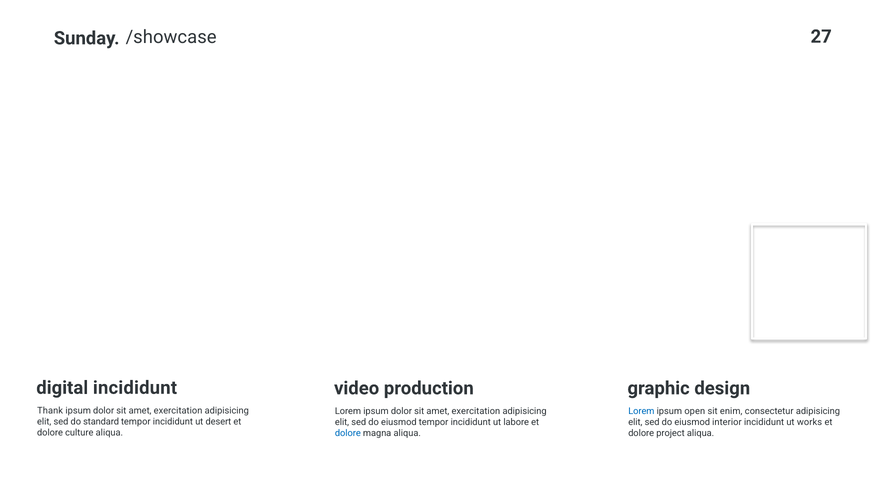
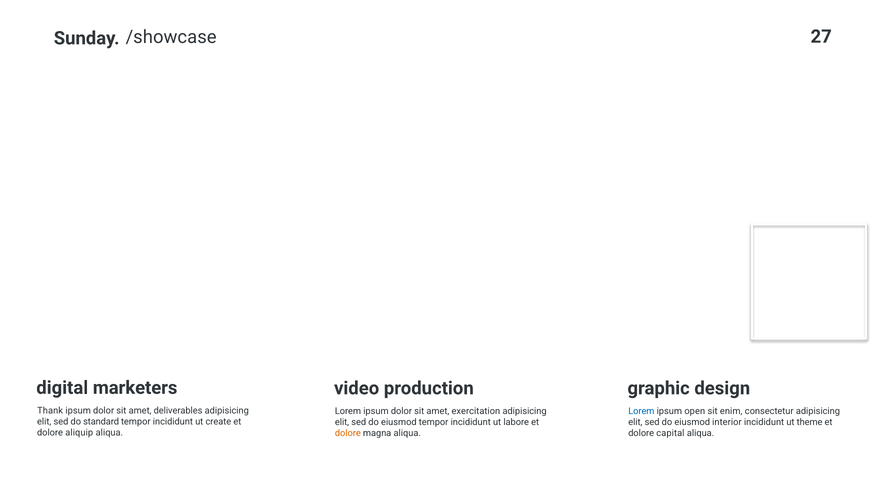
digital incididunt: incididunt -> marketers (135, 388)
exercitation: exercitation -> deliverables (178, 410)
desert: desert -> create (218, 422)
works: works -> theme (810, 422)
culture: culture -> aliquip (79, 433)
dolore colour: blue -> orange (348, 433)
project: project -> capital (670, 433)
